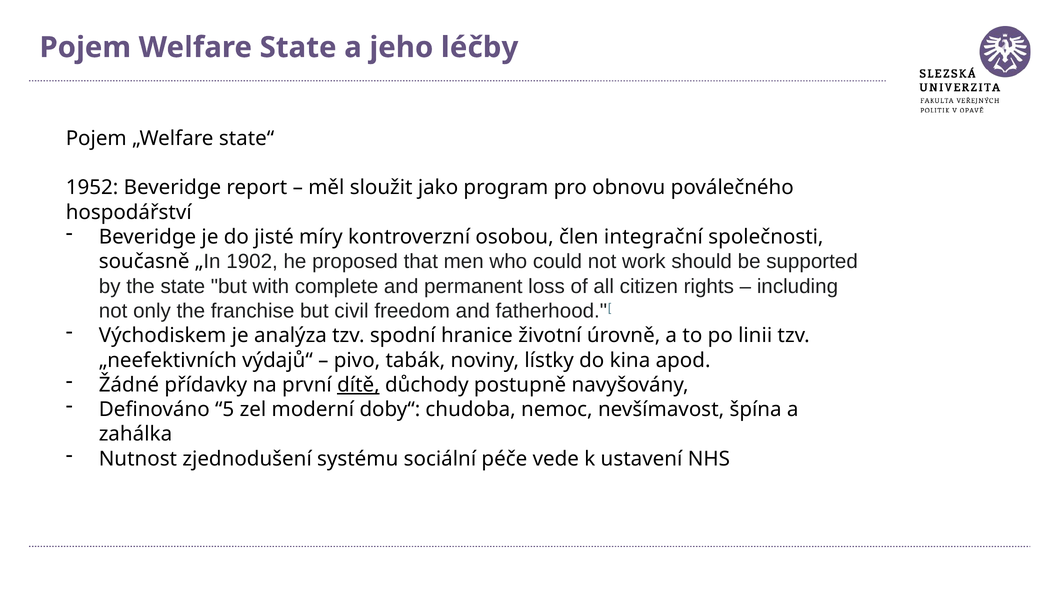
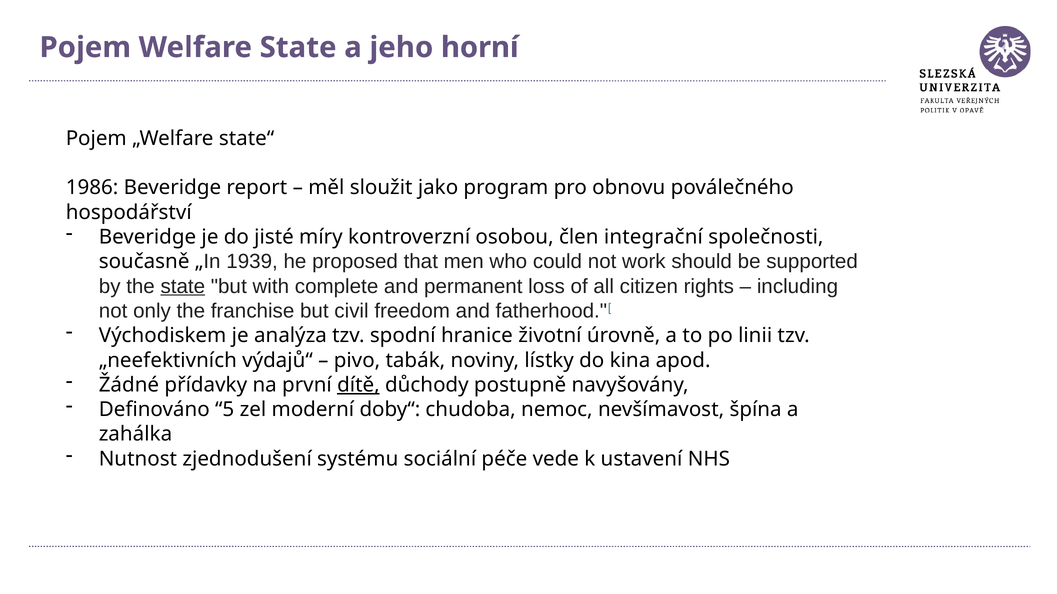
léčby: léčby -> horní (480, 47)
1952: 1952 -> 1986 (92, 188)
1902: 1902 -> 1939 (252, 262)
state underline: none -> present (183, 287)
